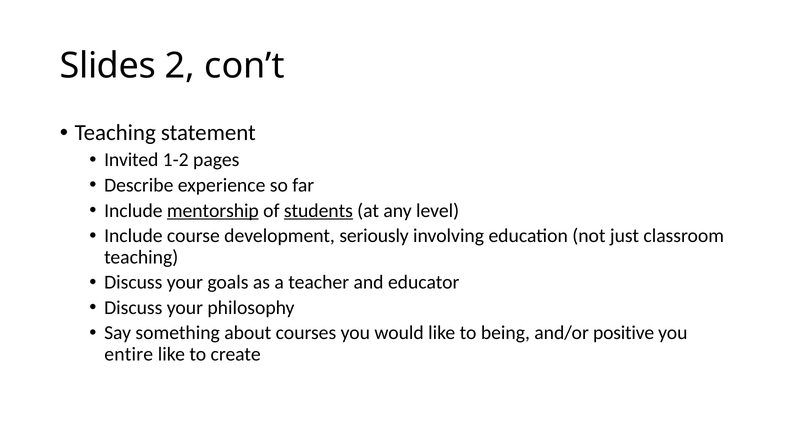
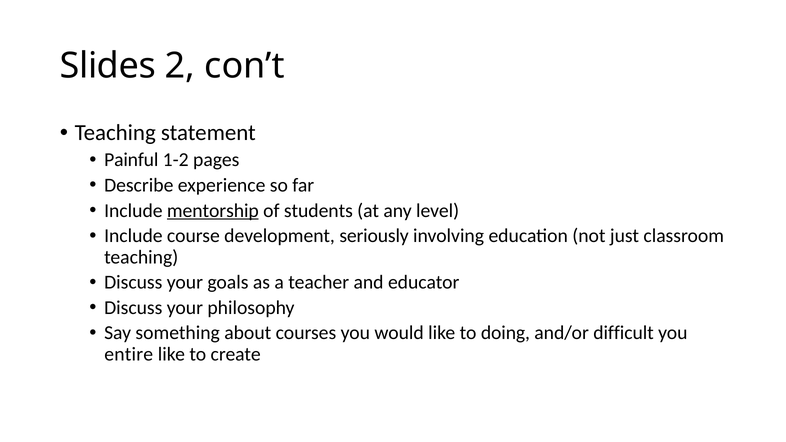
Invited: Invited -> Painful (131, 160)
students underline: present -> none (318, 211)
being: being -> doing (505, 333)
positive: positive -> difficult (624, 333)
